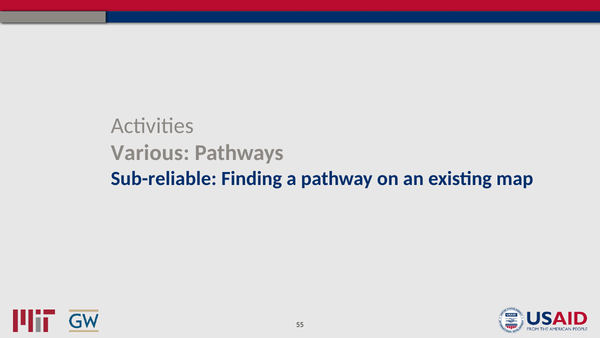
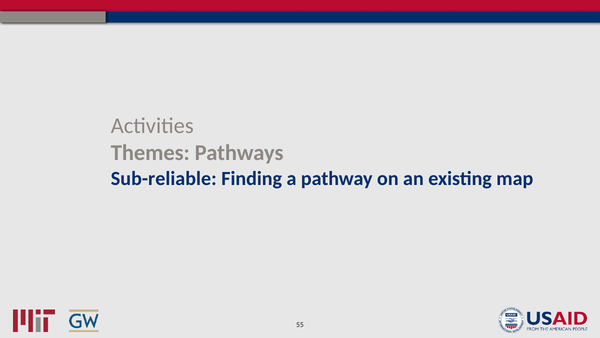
Various: Various -> Themes (150, 153)
